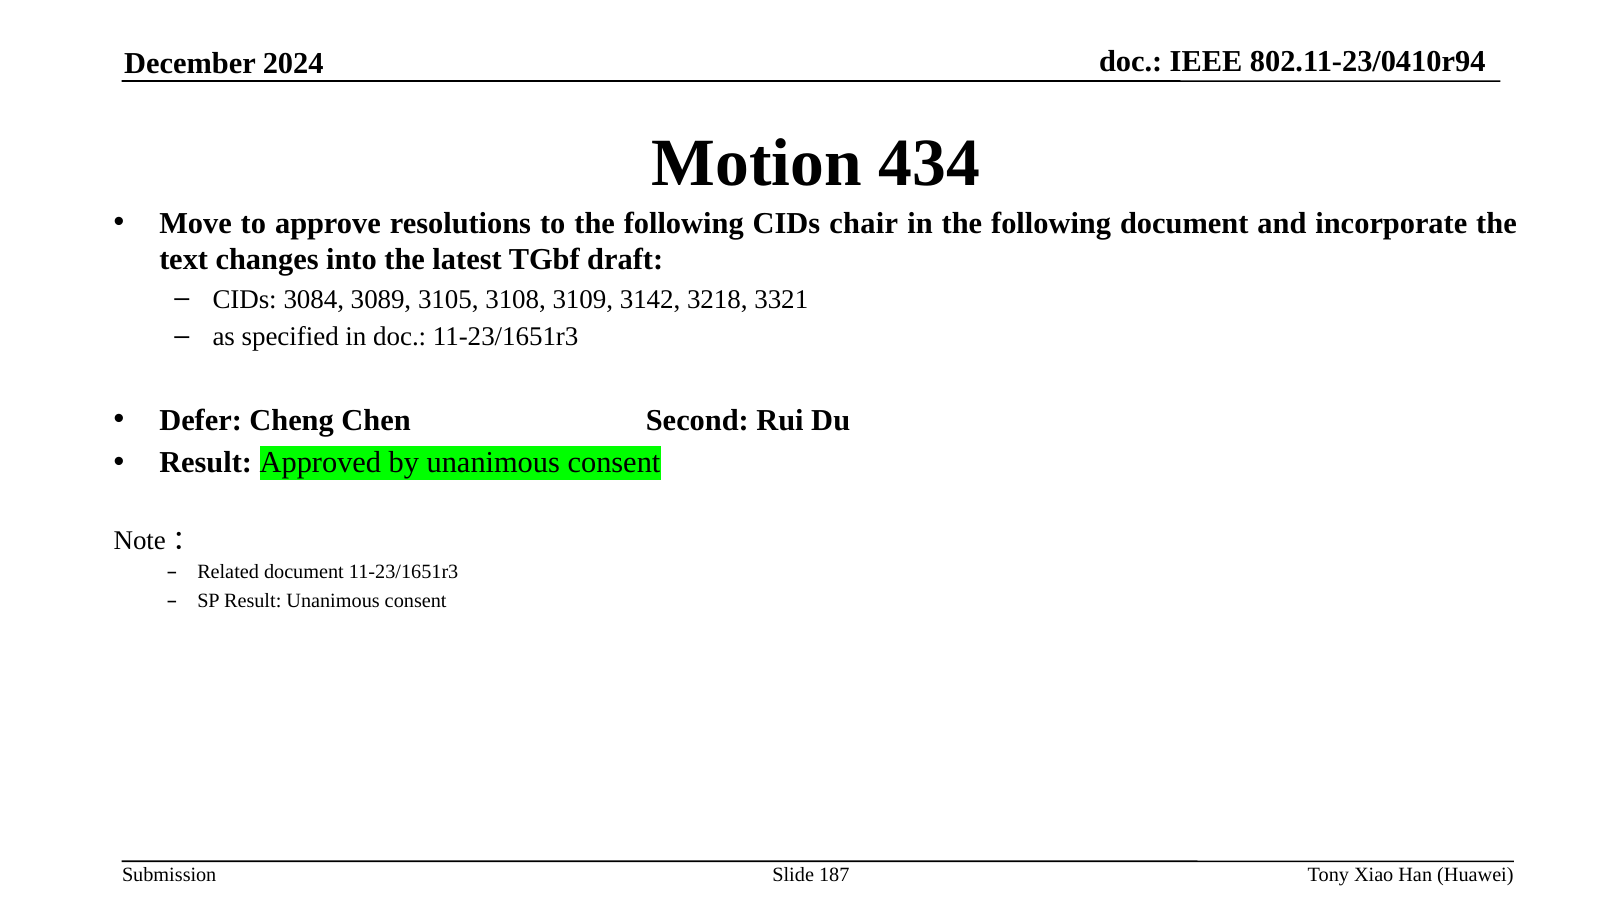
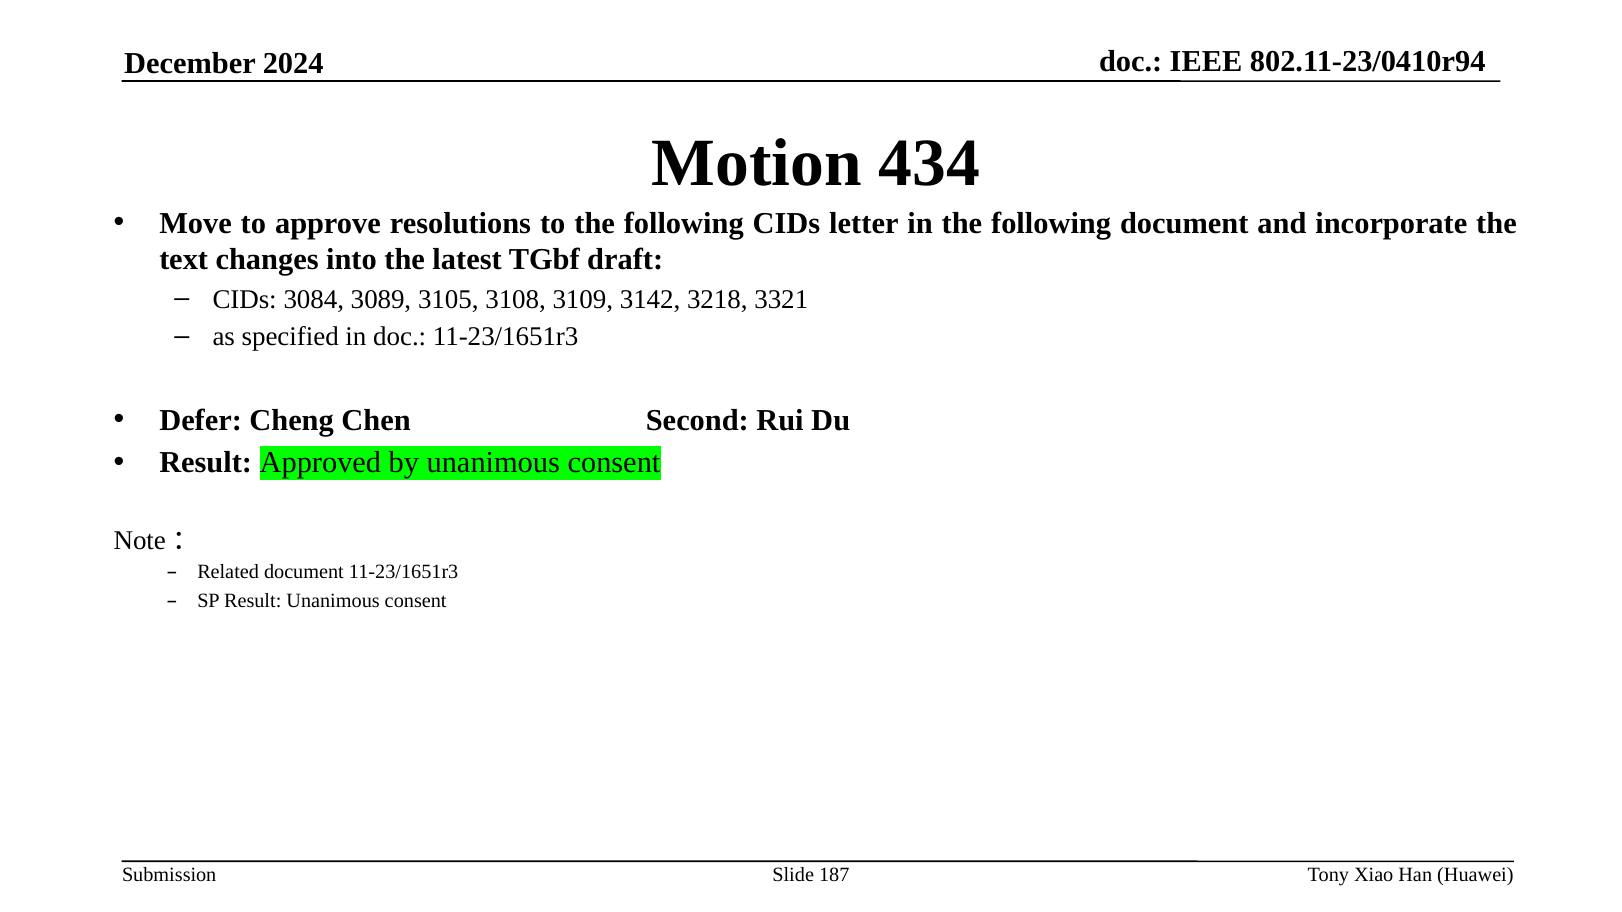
chair: chair -> letter (864, 223)
